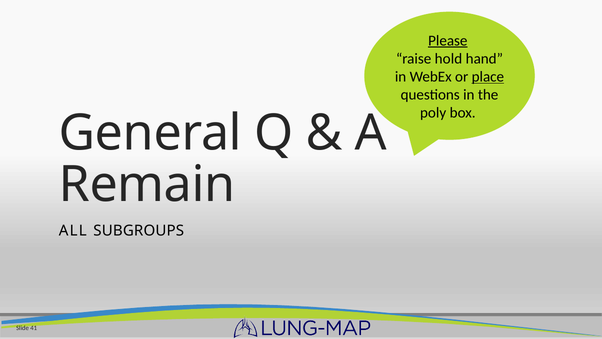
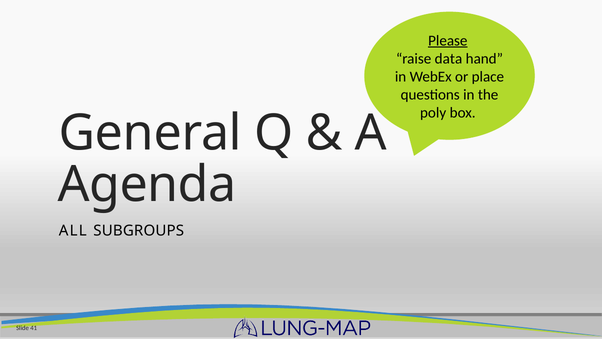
hold: hold -> data (448, 59)
place underline: present -> none (488, 77)
Remain: Remain -> Agenda (147, 184)
